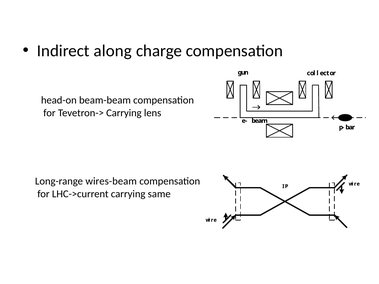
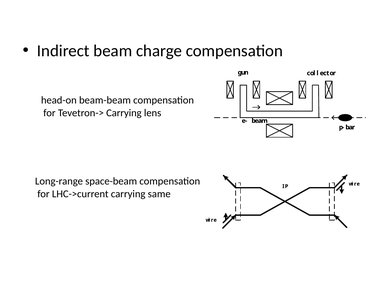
Indirect along: along -> beam (113, 51)
wires-beam: wires-beam -> space-beam (111, 181)
